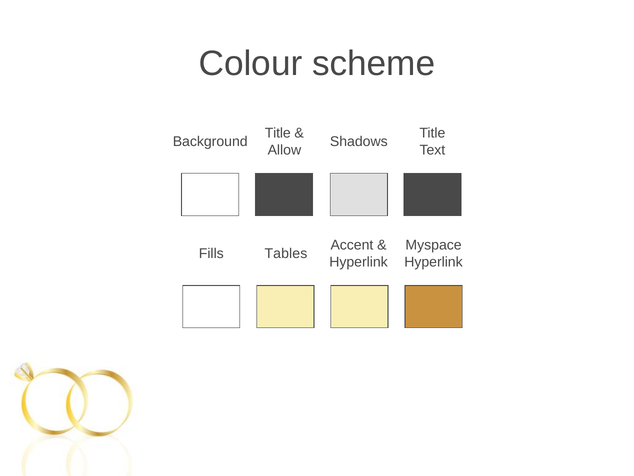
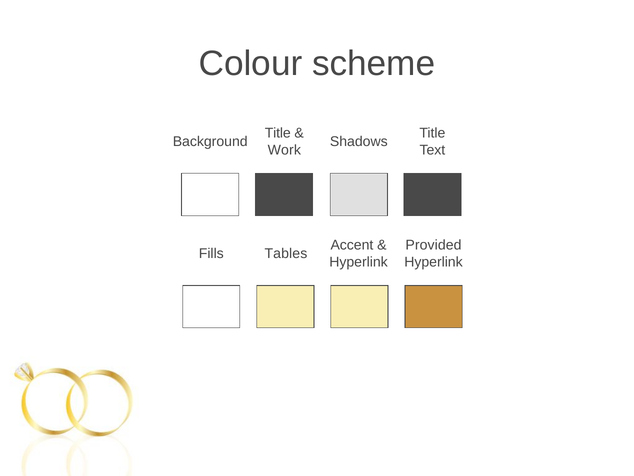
Allow: Allow -> Work (284, 150)
Myspace: Myspace -> Provided (434, 245)
